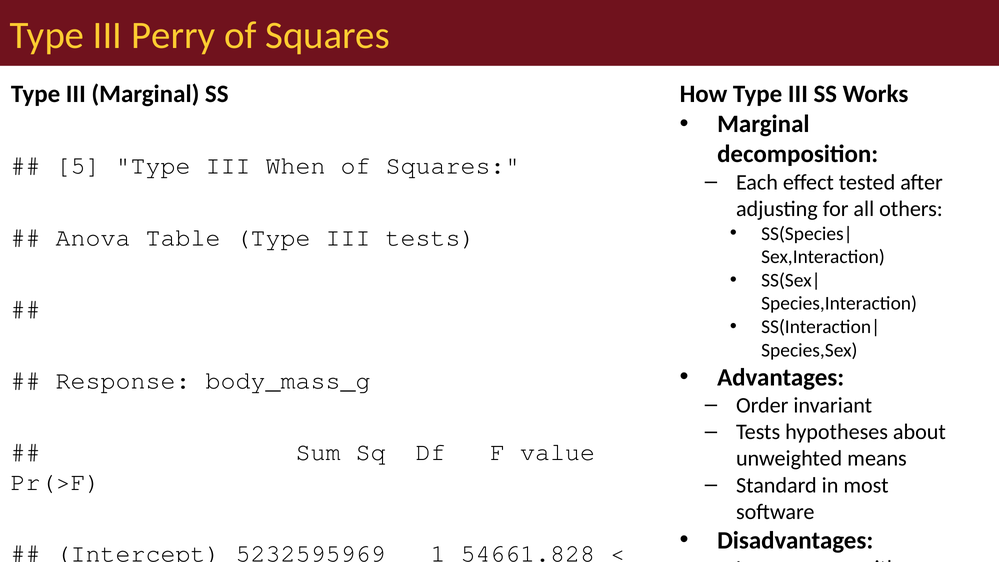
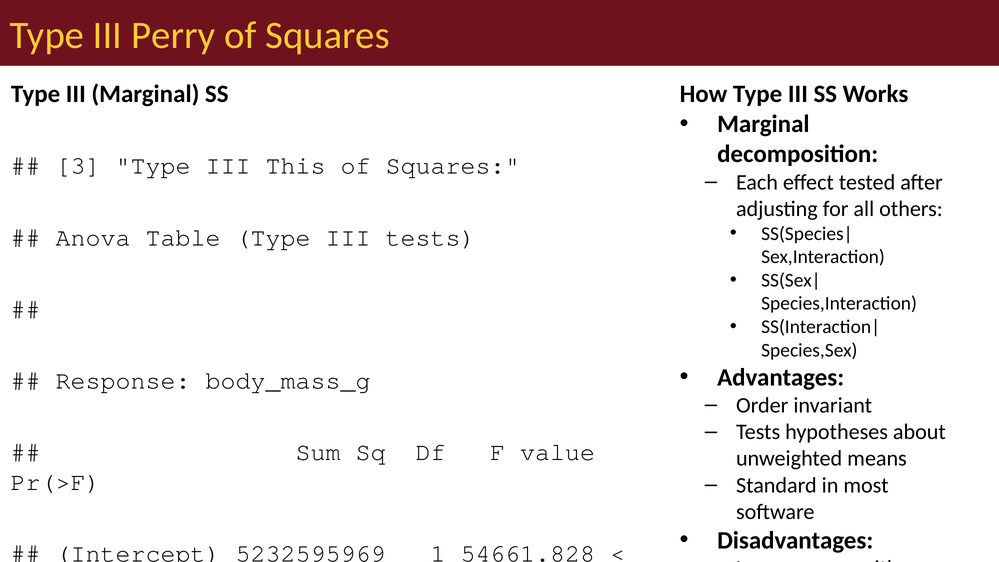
5: 5 -> 3 (78, 166)
When: When -> This (296, 166)
